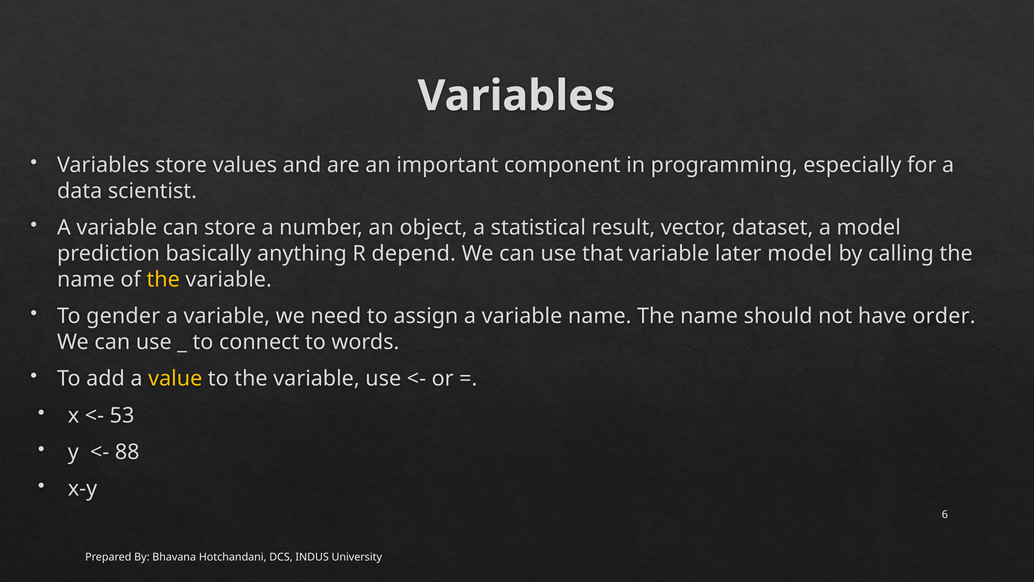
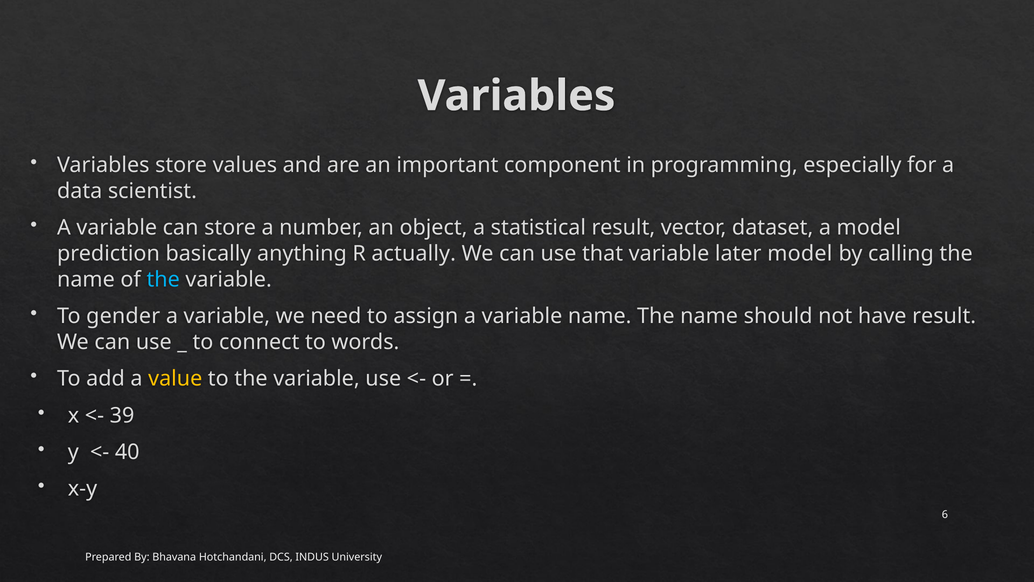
depend: depend -> actually (414, 254)
the colour: yellow -> light blue (163, 279)
have order: order -> result (944, 316)
53: 53 -> 39 (122, 415)
88: 88 -> 40 (127, 452)
